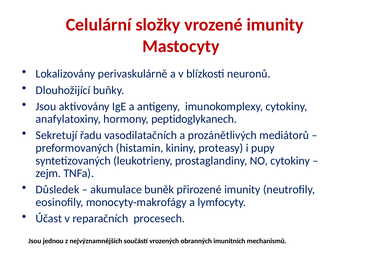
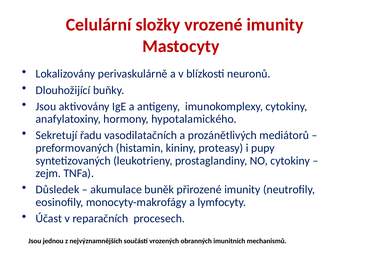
peptidoglykanech: peptidoglykanech -> hypotalamického (194, 119)
